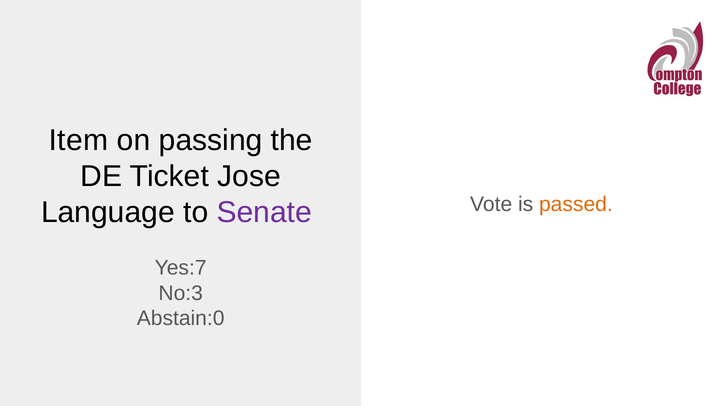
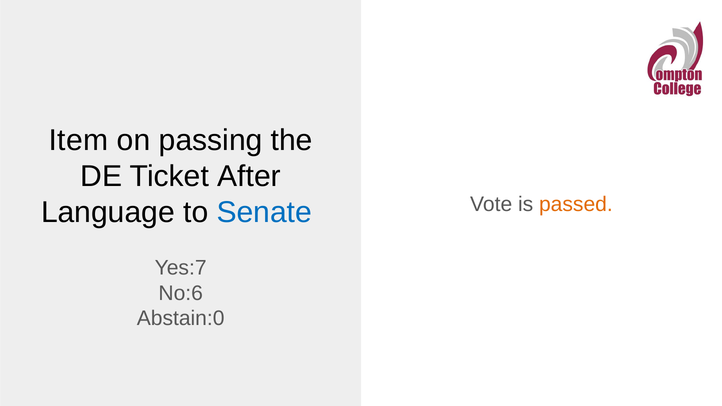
Jose: Jose -> After (249, 177)
Senate colour: purple -> blue (264, 213)
No:3: No:3 -> No:6 (181, 293)
